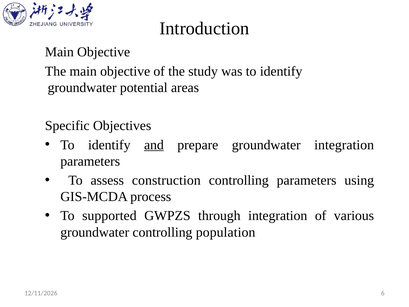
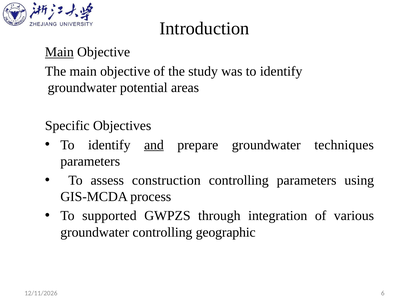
Main underline: none -> present (59, 52)
groundwater integration: integration -> techniques (344, 145)
population: population -> geographic (226, 232)
